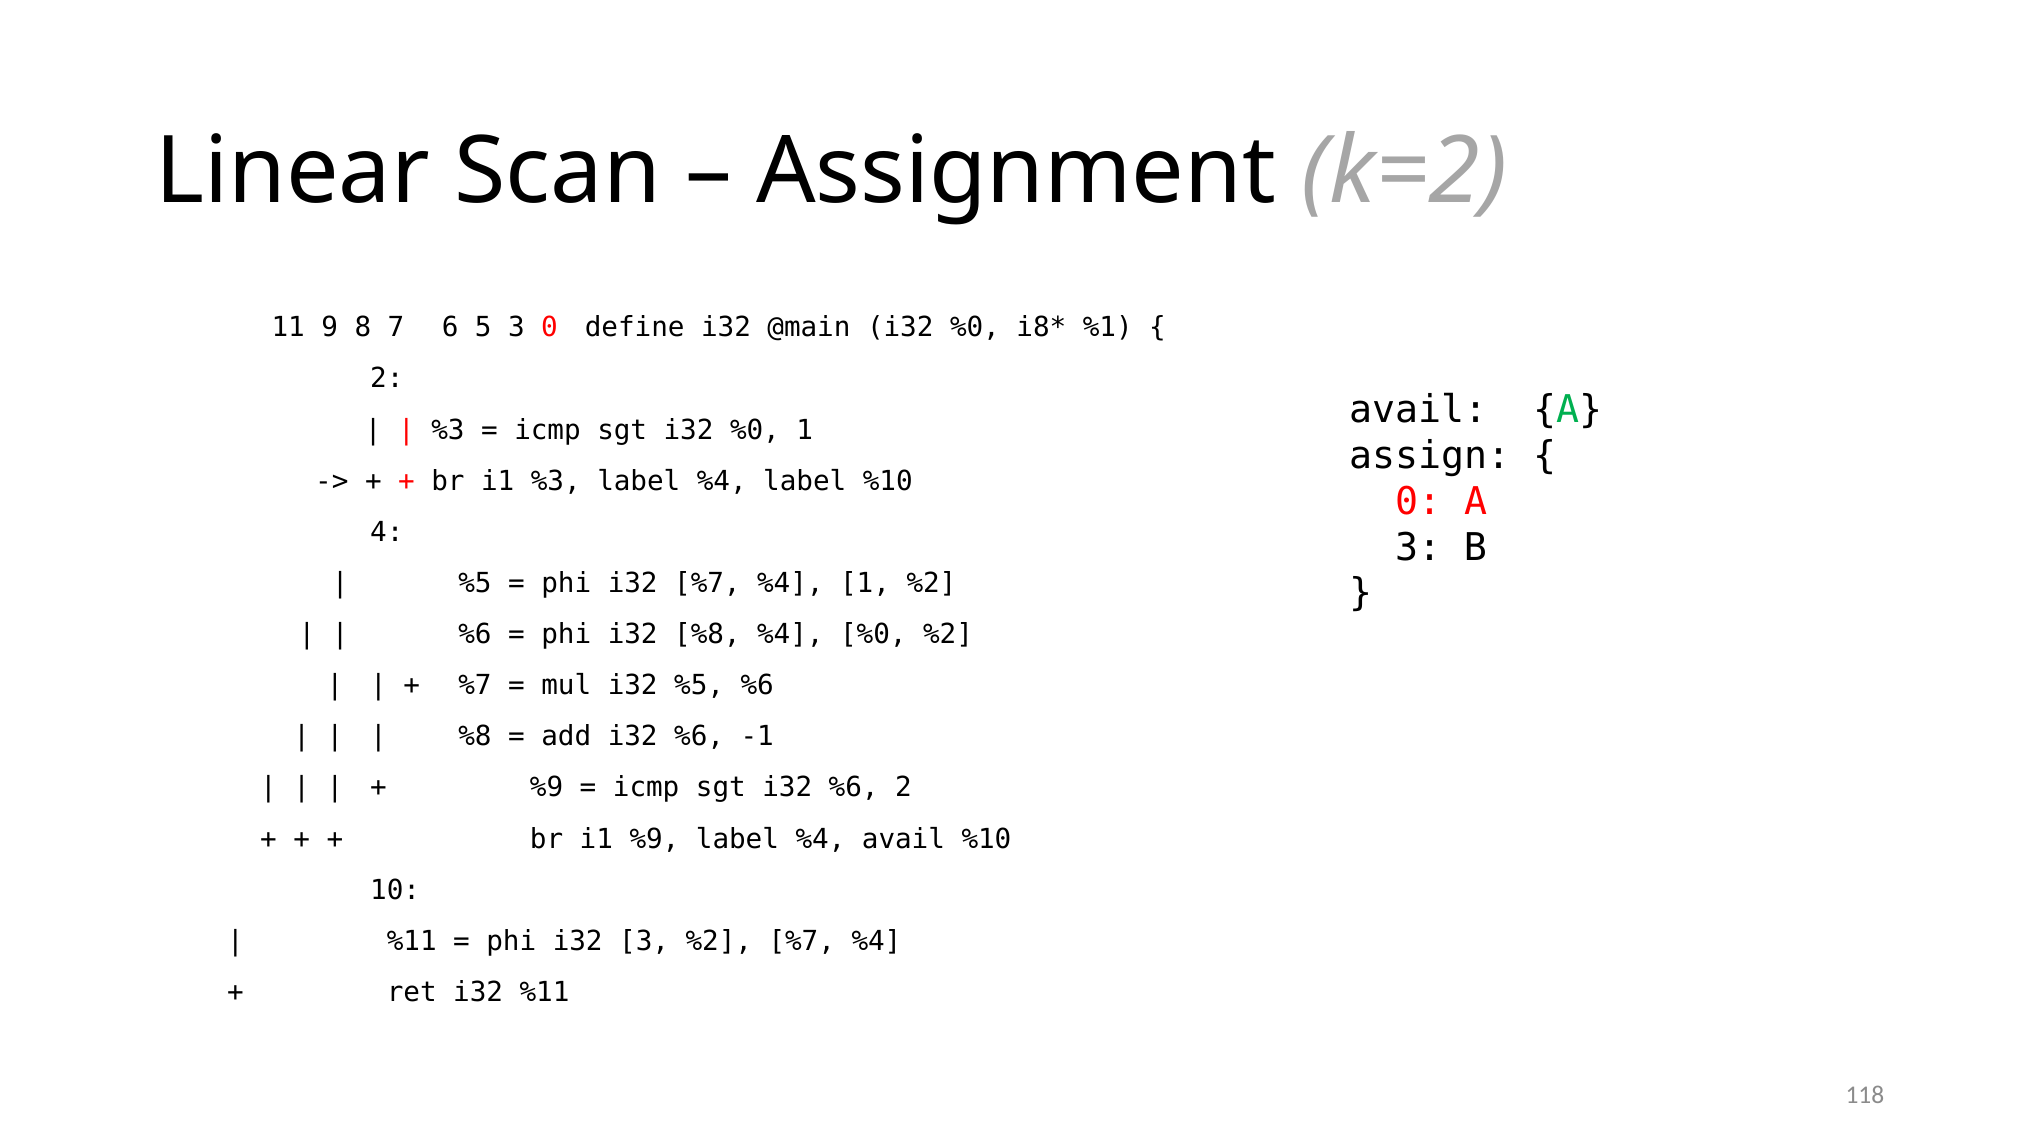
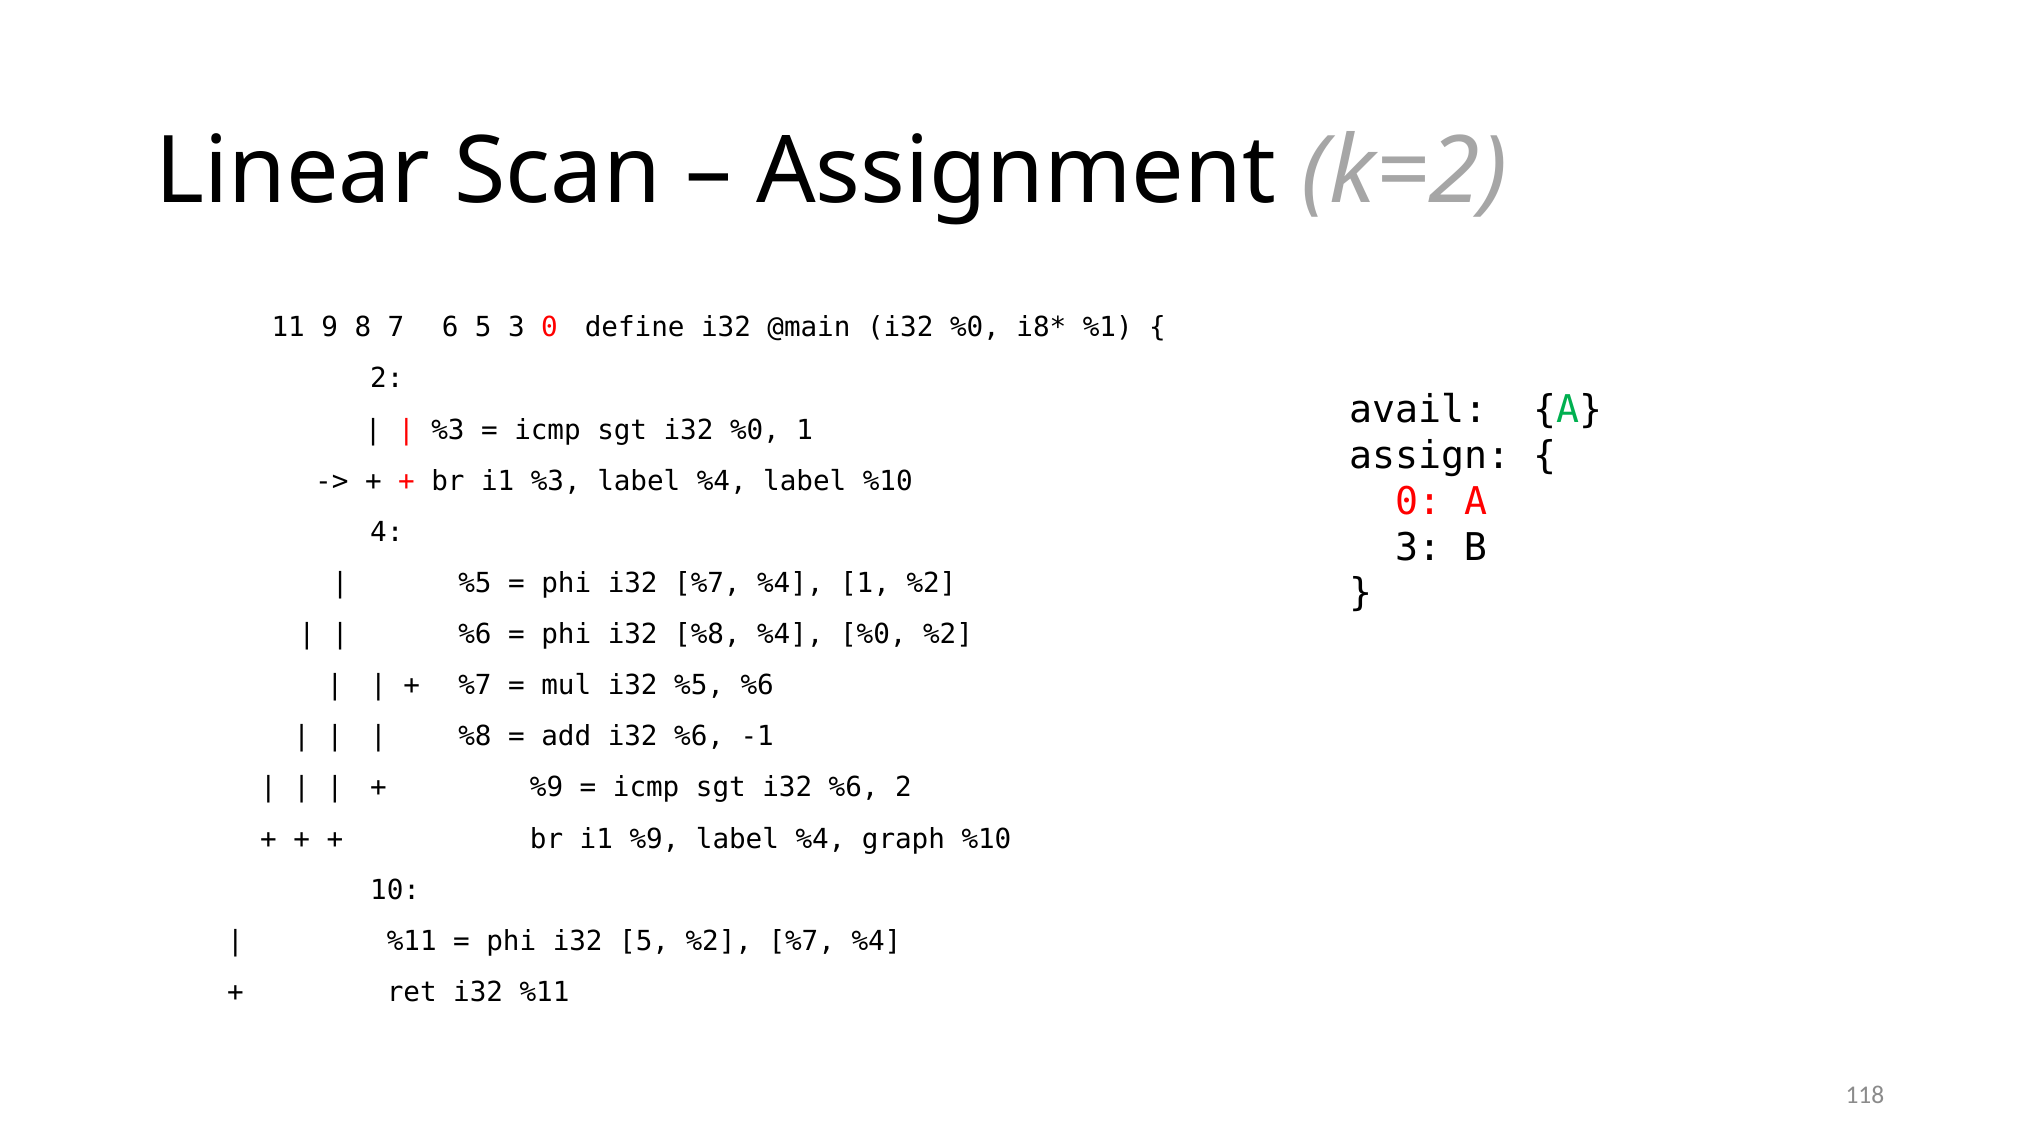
%4 avail: avail -> graph (903, 839)
i32 3: 3 -> 5 (644, 942)
